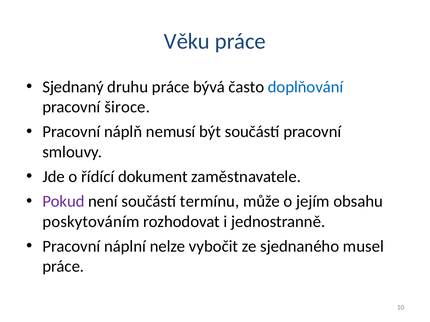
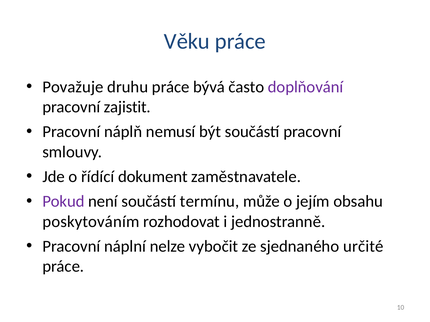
Sjednaný: Sjednaný -> Považuje (73, 87)
doplňování colour: blue -> purple (306, 87)
široce: široce -> zajistit (127, 107)
musel: musel -> určité (363, 247)
